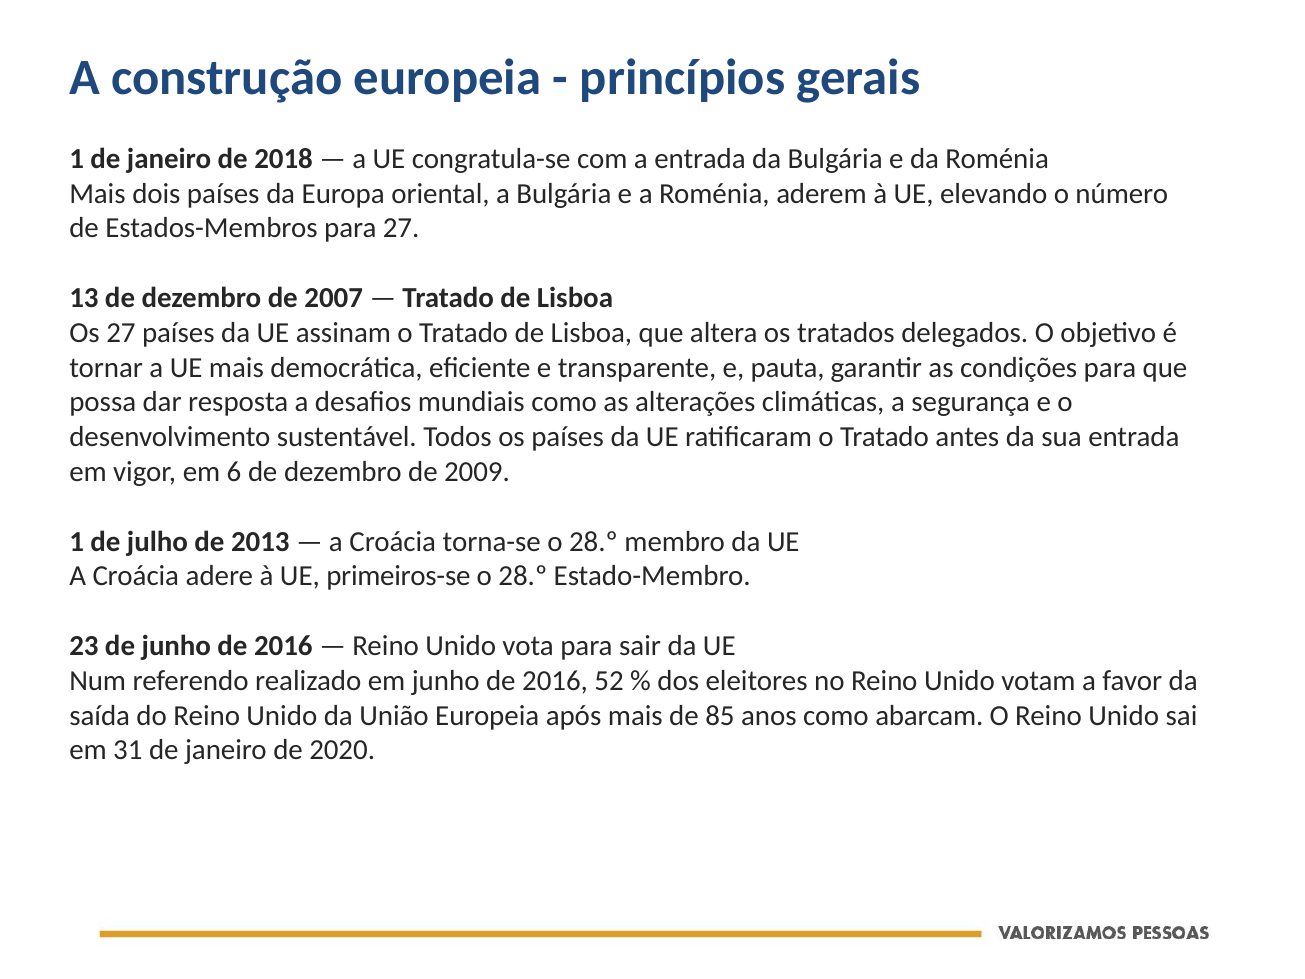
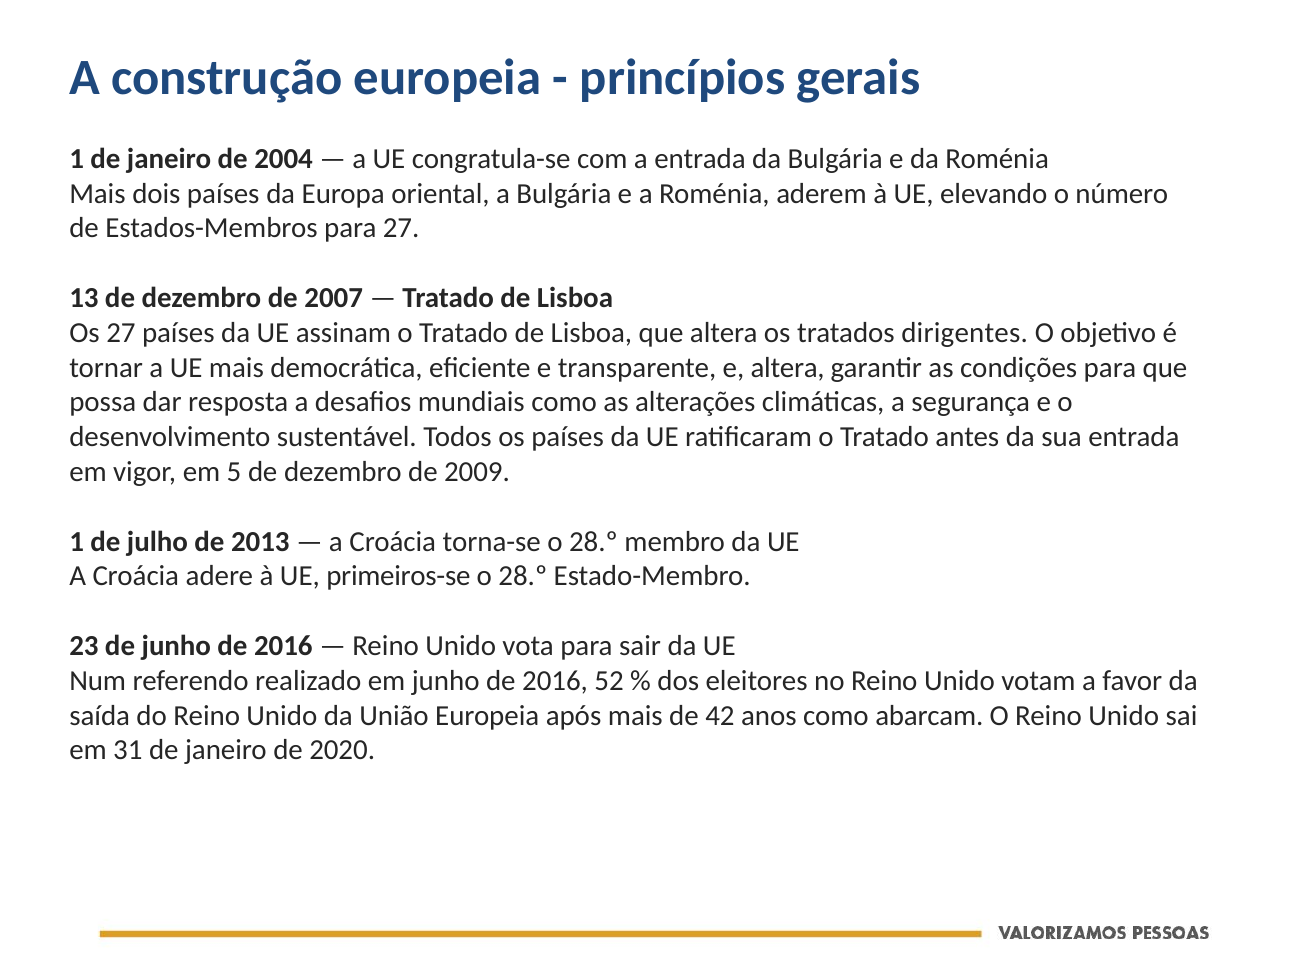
2018: 2018 -> 2004 (284, 159)
delegados: delegados -> dirigentes (965, 333)
e pauta: pauta -> altera (788, 367)
6: 6 -> 5 (234, 472)
85: 85 -> 42 (720, 715)
